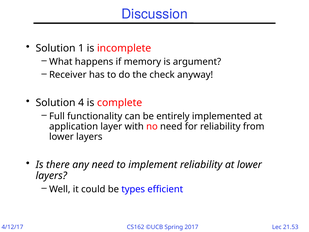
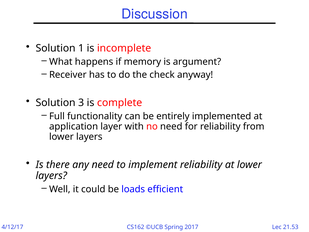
4: 4 -> 3 (81, 103)
types: types -> loads (133, 189)
